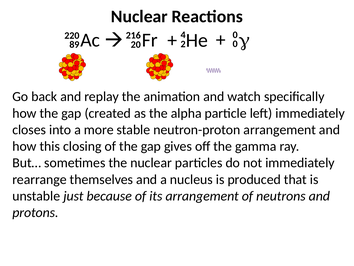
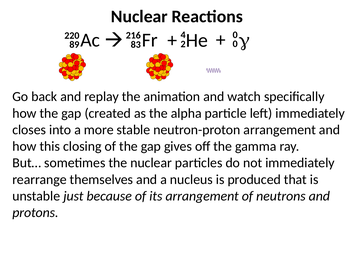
20: 20 -> 83 (136, 45)
